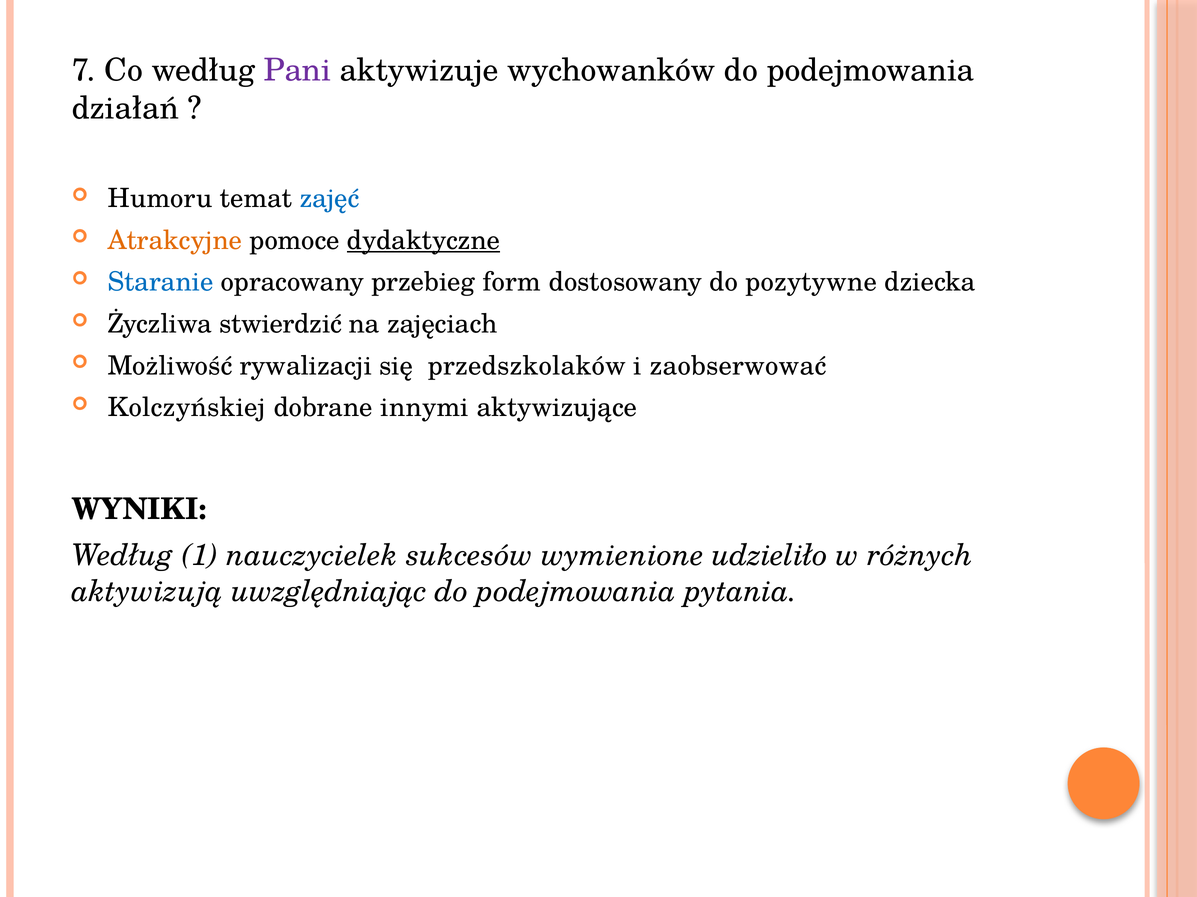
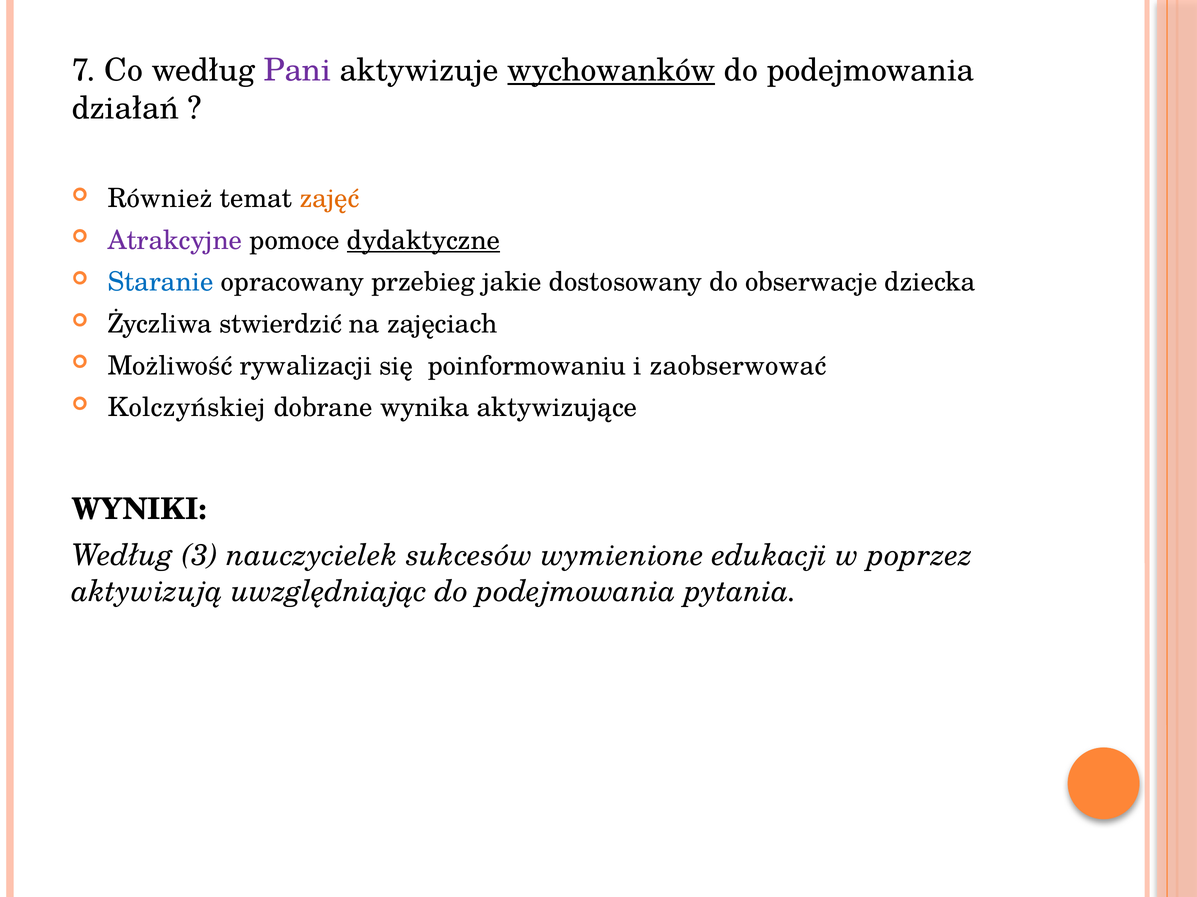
wychowanków underline: none -> present (611, 71)
Humoru: Humoru -> Również (160, 199)
zajęć colour: blue -> orange (329, 199)
Atrakcyjne colour: orange -> purple (175, 241)
form: form -> jakie (512, 282)
pozytywne: pozytywne -> obserwacje (811, 282)
przedszkolaków: przedszkolaków -> poinformowaniu (527, 366)
innymi: innymi -> wynika (425, 408)
1: 1 -> 3 (200, 556)
udzieliło: udzieliło -> edukacji (770, 556)
różnych: różnych -> poprzez (920, 556)
